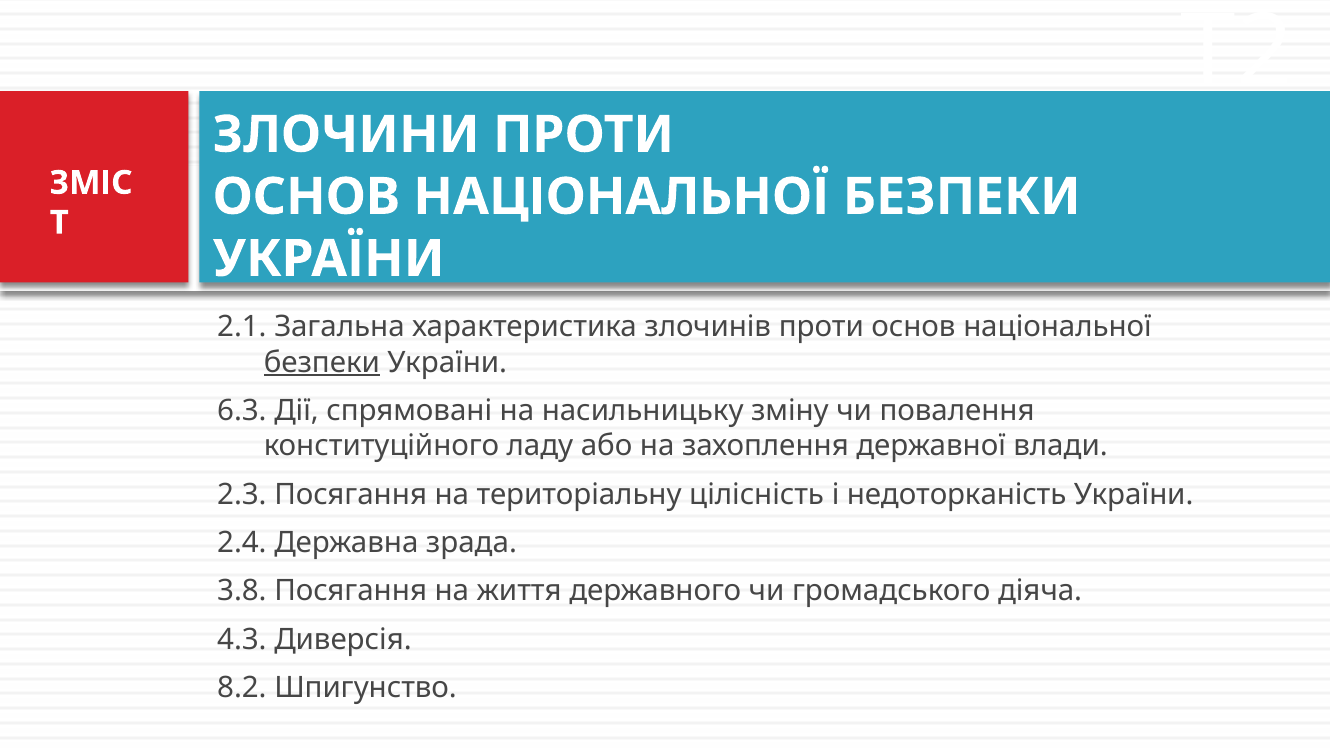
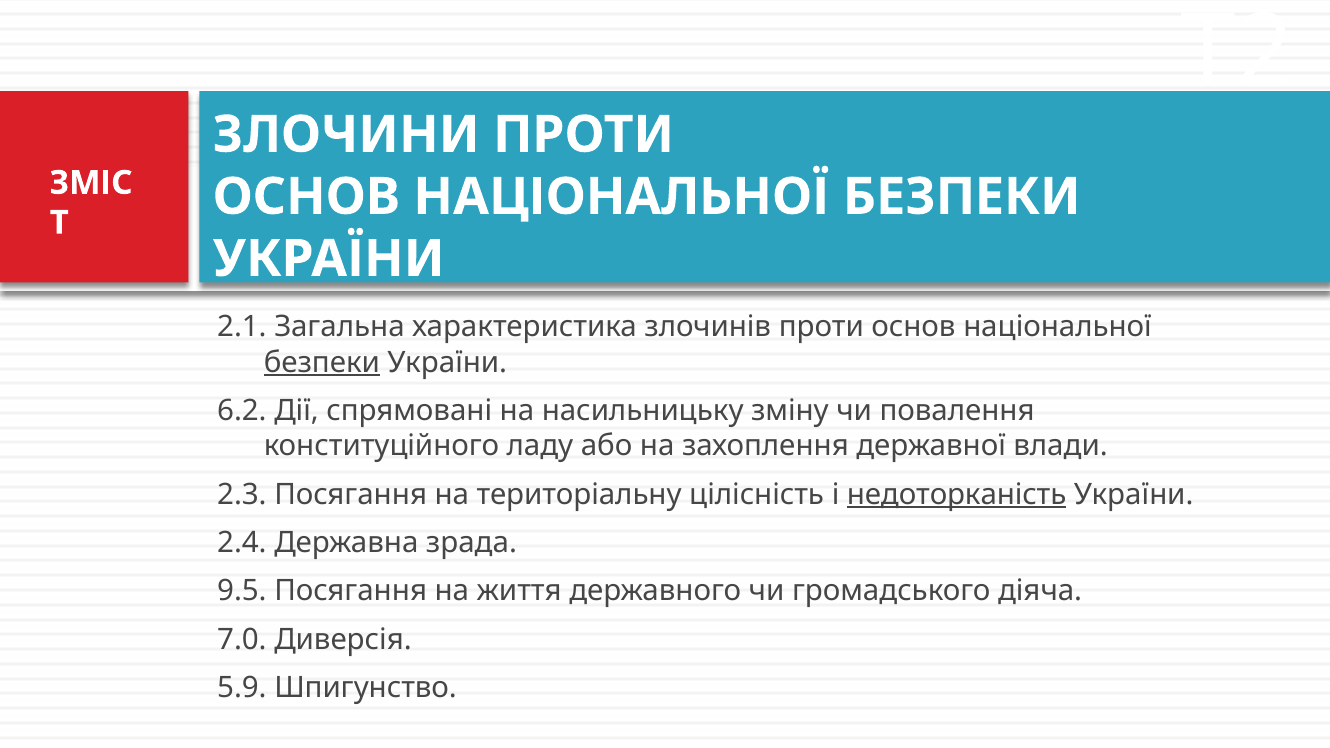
6.3: 6.3 -> 6.2 (242, 411)
недоторканість underline: none -> present (957, 495)
3.8: 3.8 -> 9.5 (242, 591)
4.3: 4.3 -> 7.0 (242, 639)
8.2: 8.2 -> 5.9 (242, 688)
